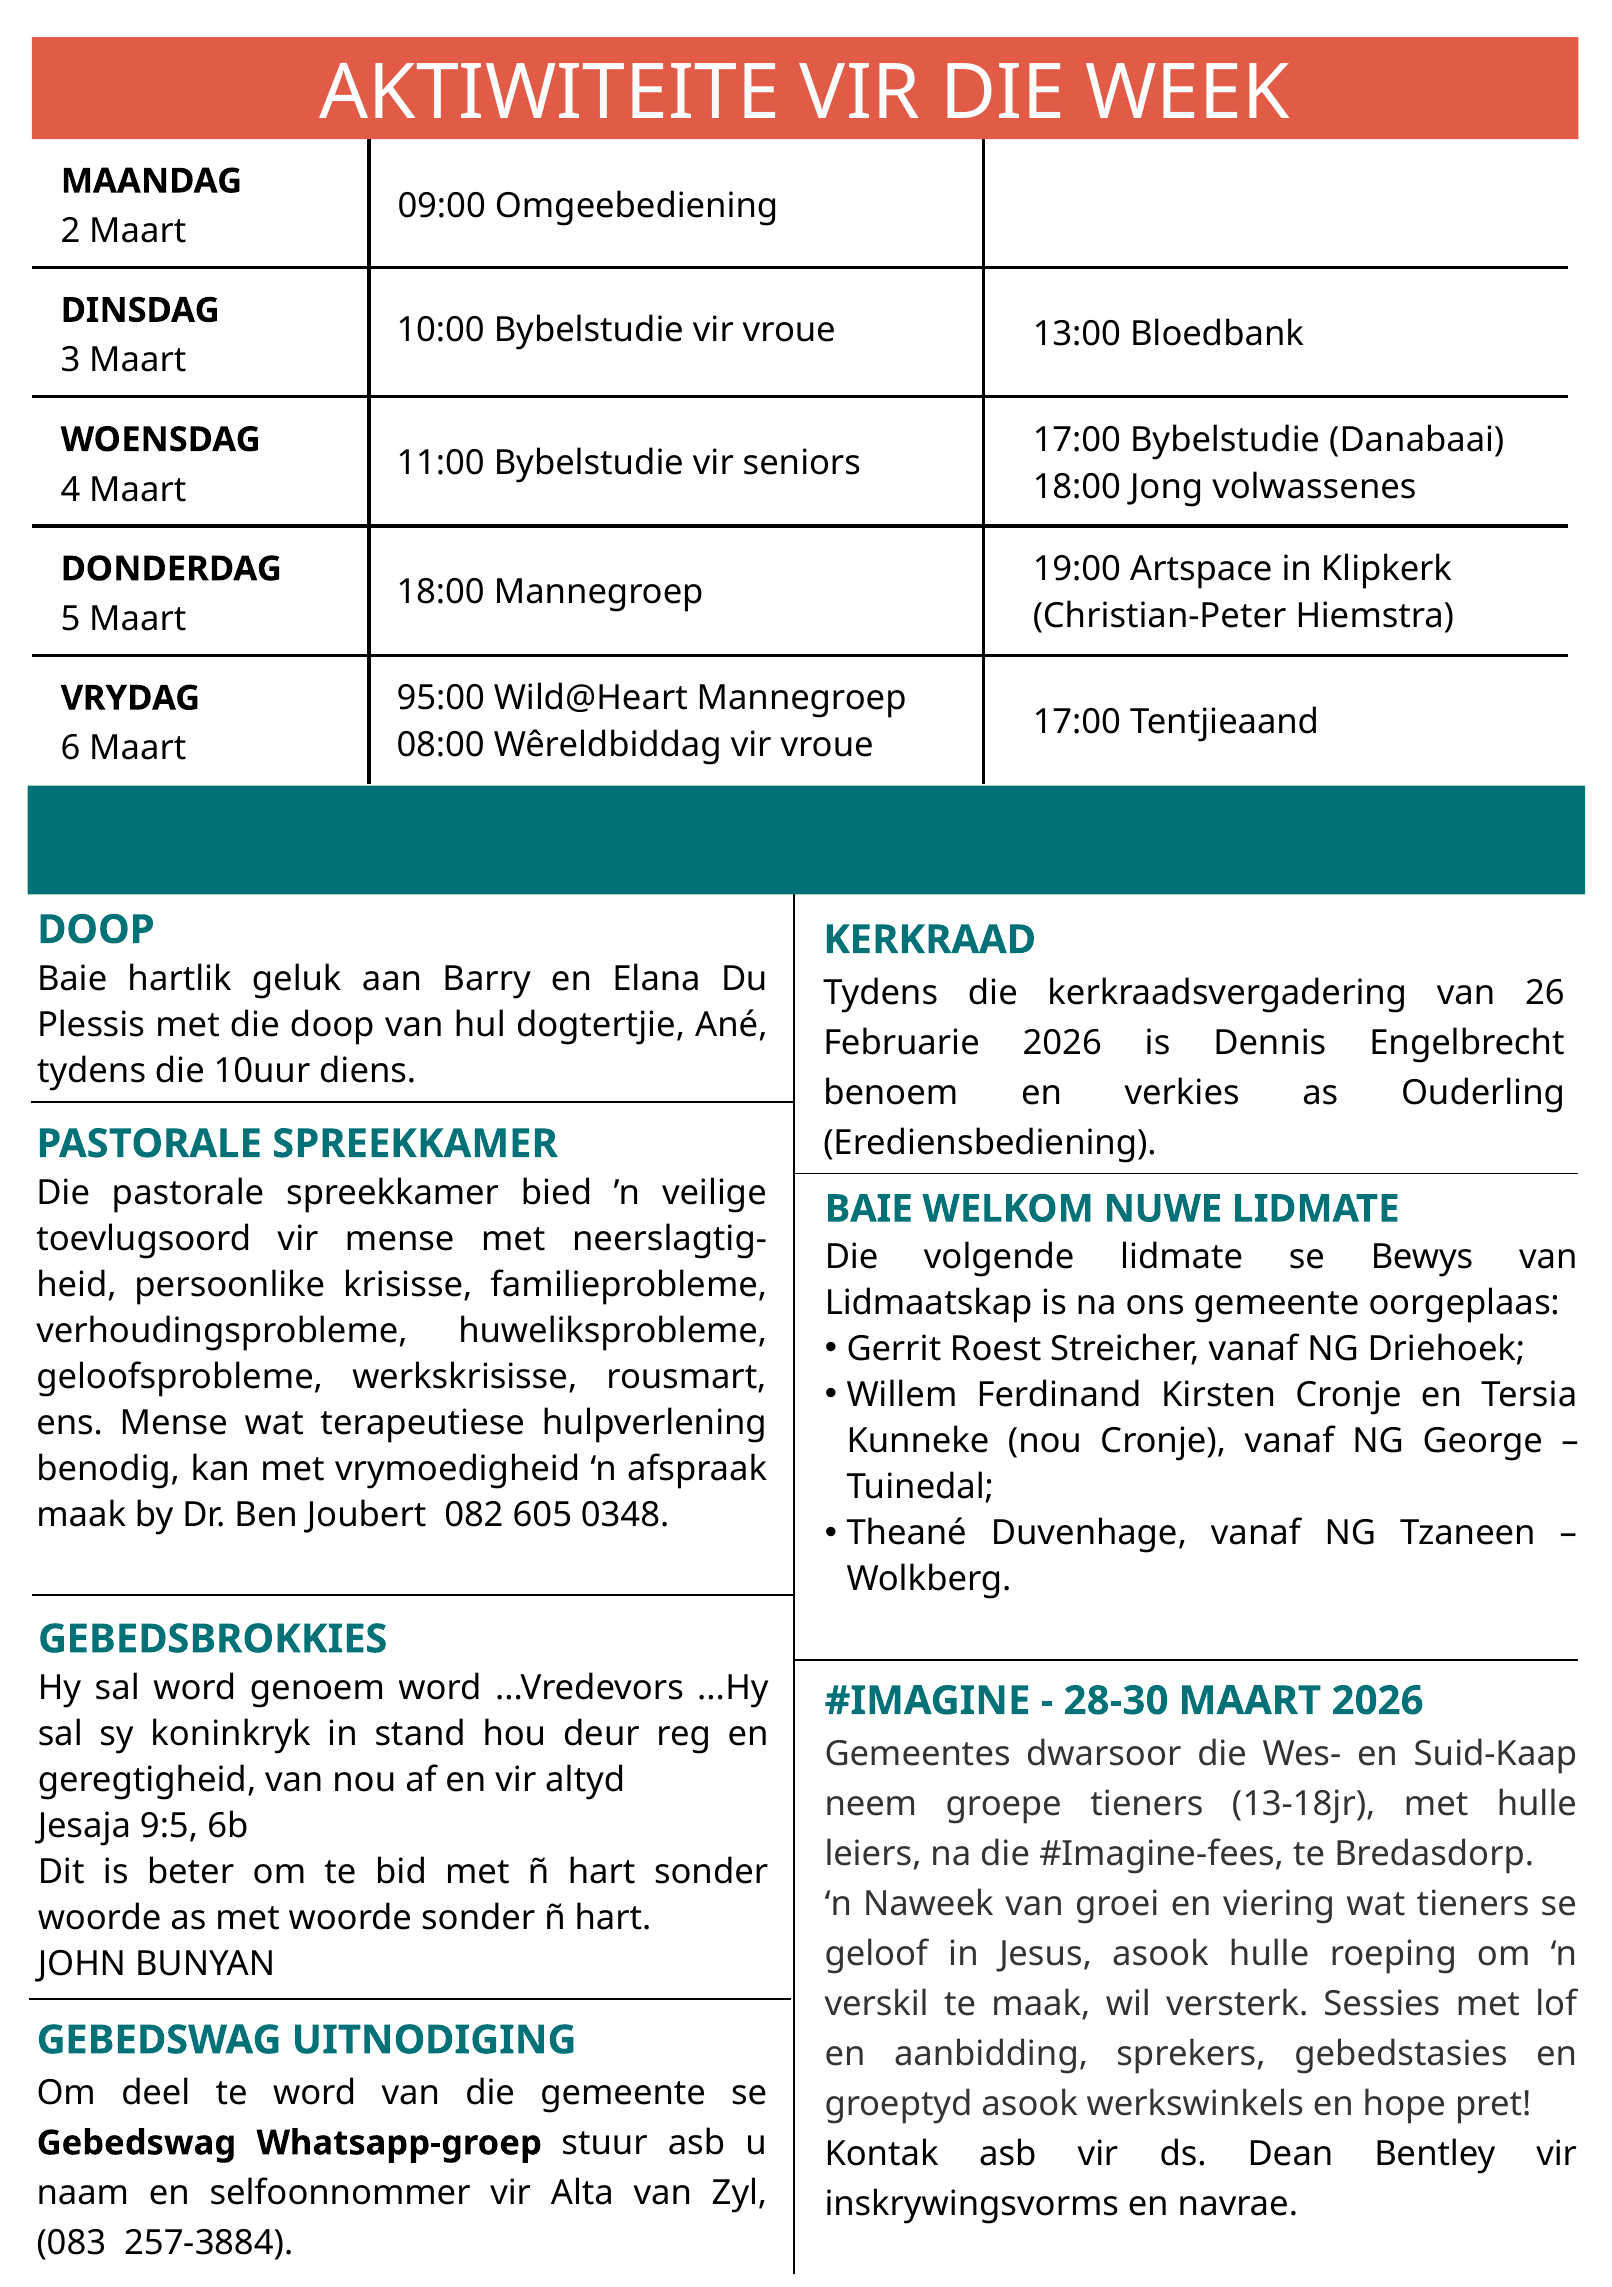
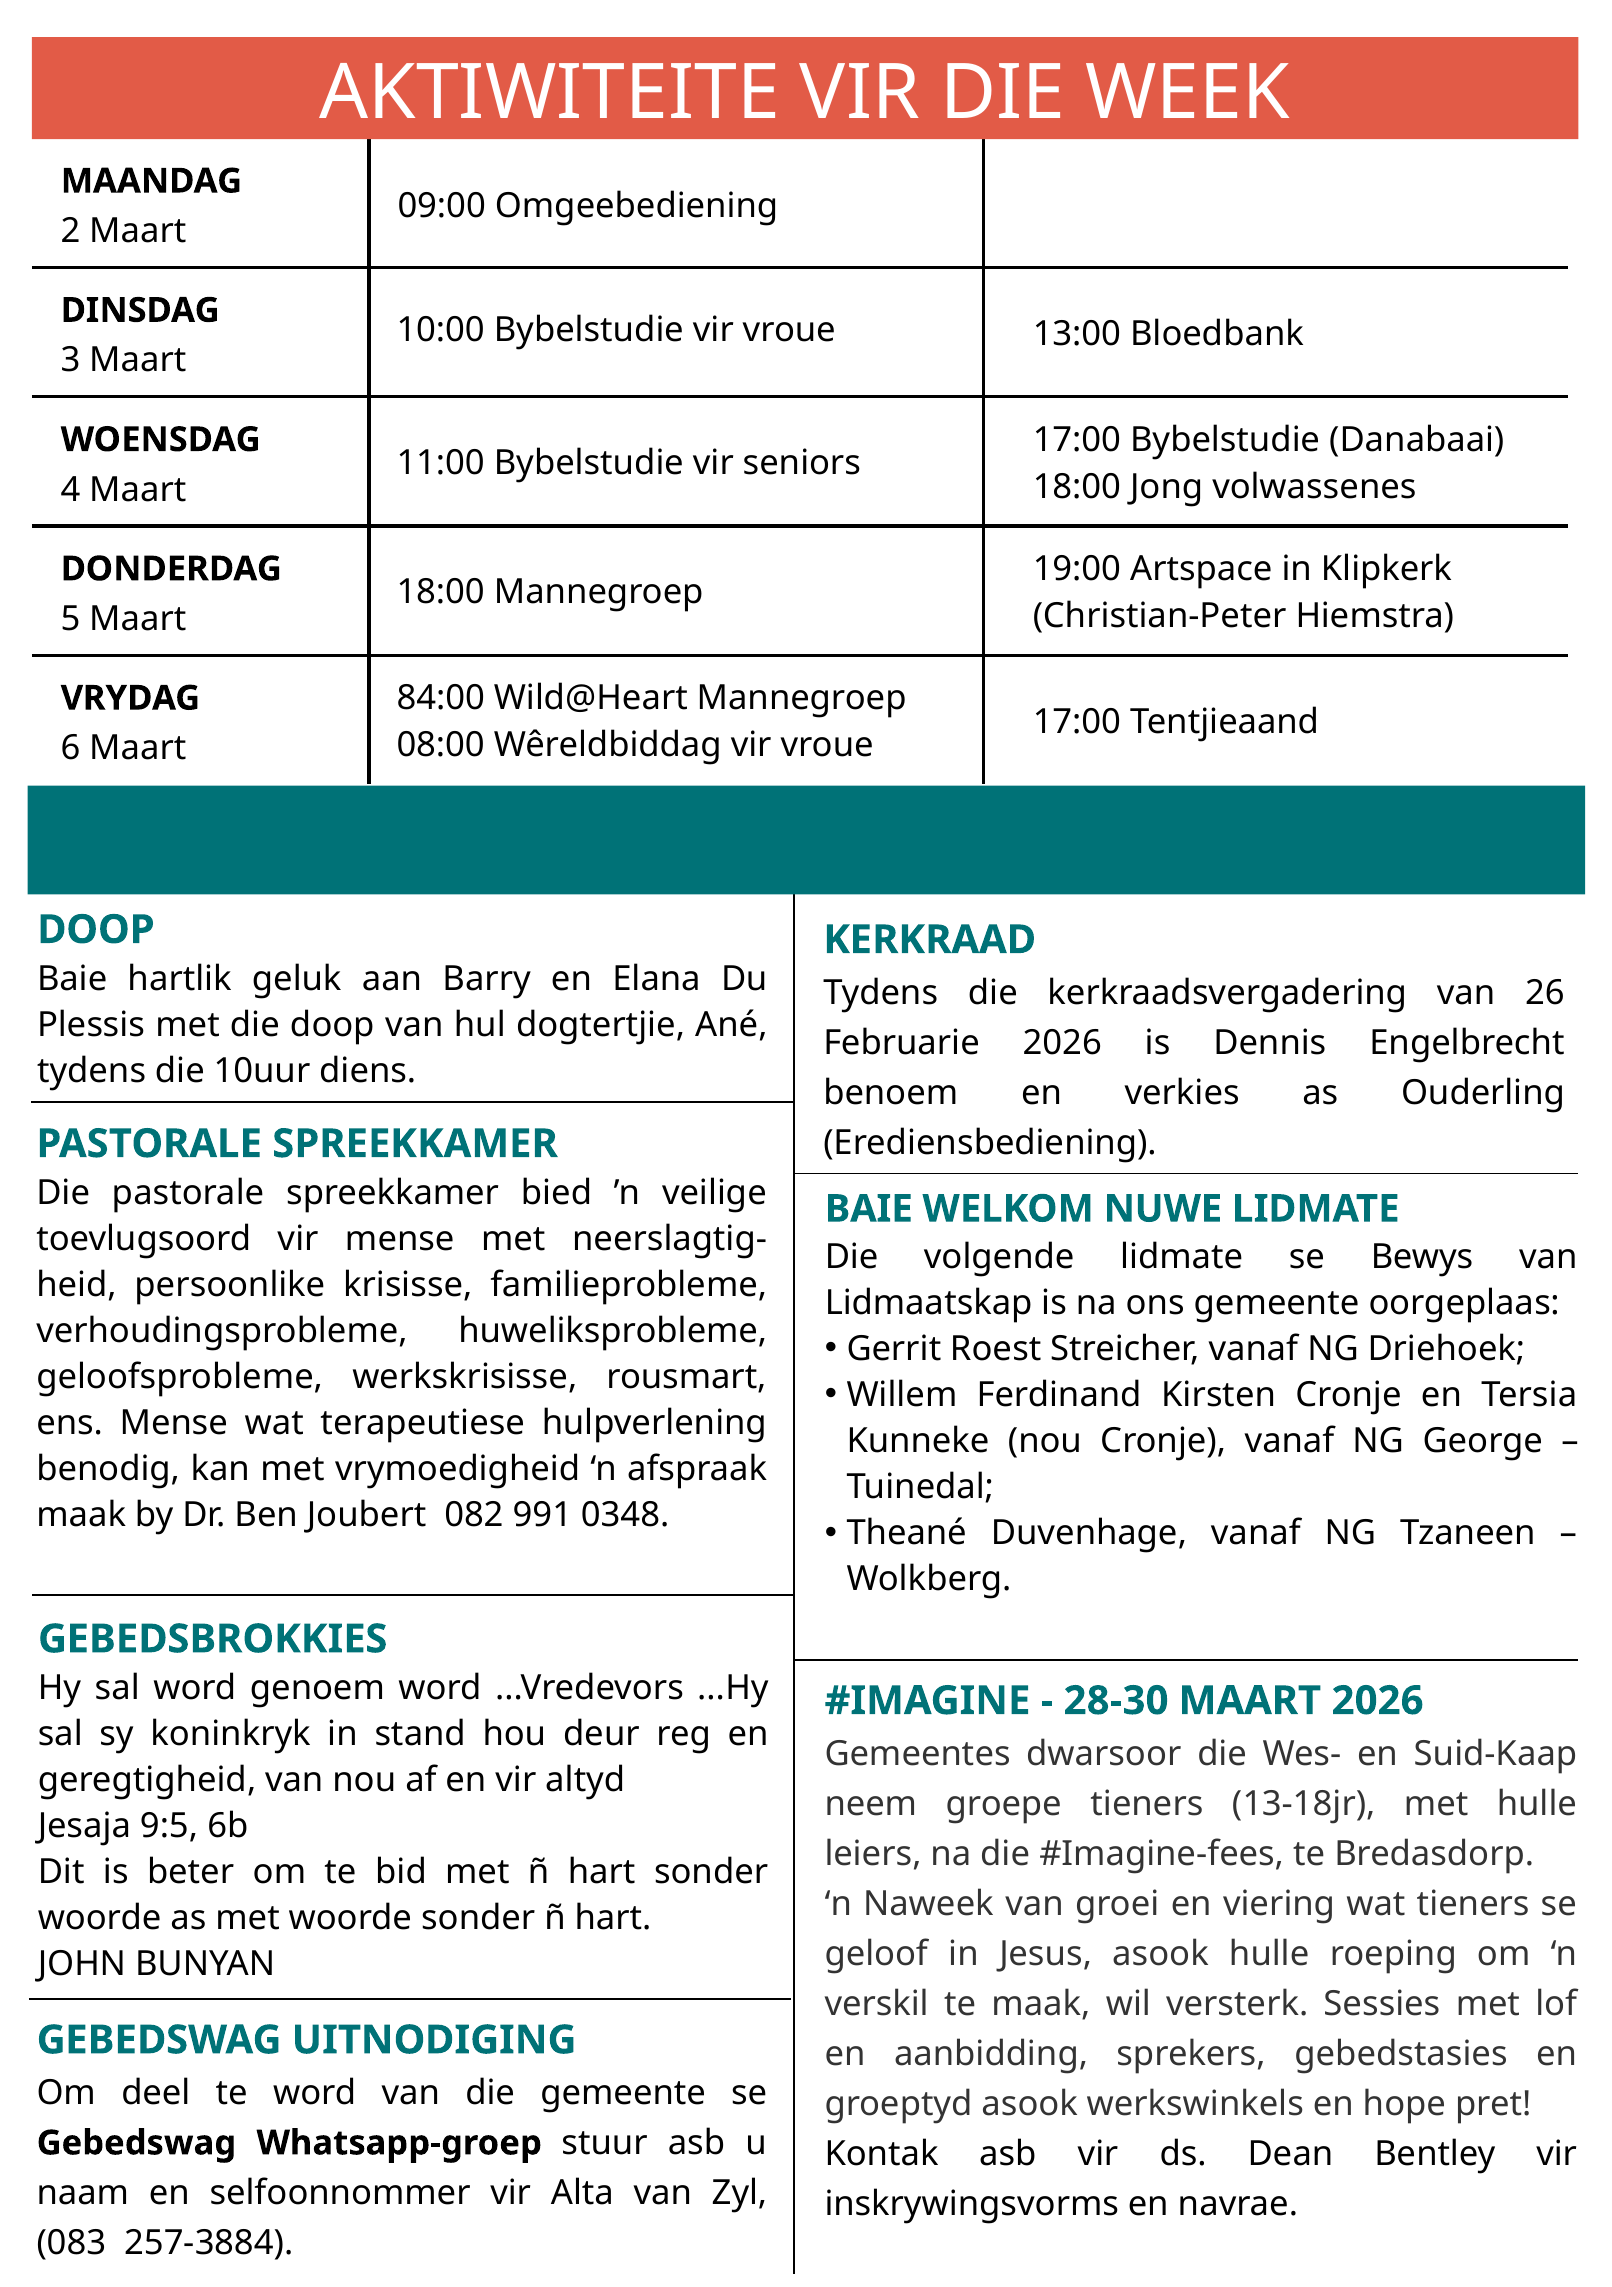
95:00: 95:00 -> 84:00 (441, 698)
605: 605 -> 991 (542, 1516)
